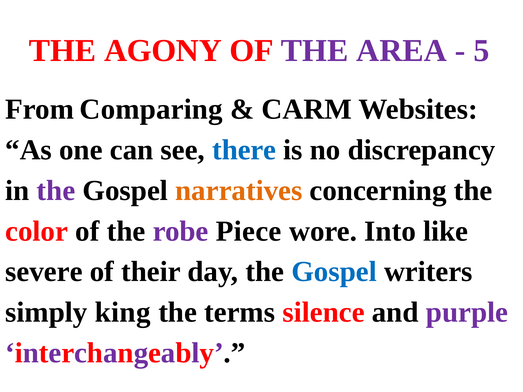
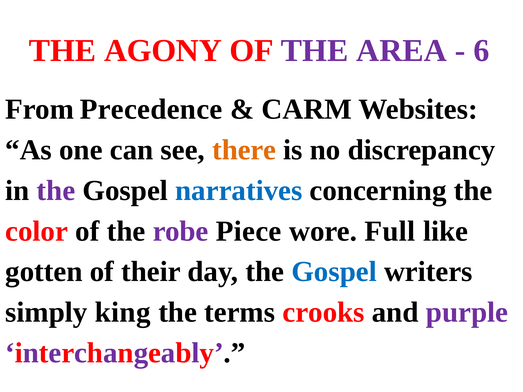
5: 5 -> 6 (481, 51)
Comparing: Comparing -> Precedence (151, 109)
there colour: blue -> orange (244, 150)
narratives colour: orange -> blue (239, 191)
Into: Into -> Full (390, 231)
severe: severe -> gotten (44, 272)
silence: silence -> crooks (324, 313)
